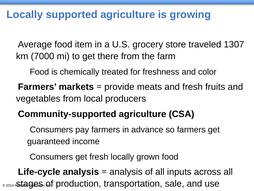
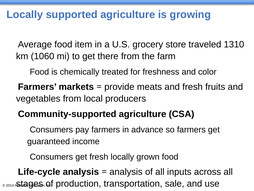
1307: 1307 -> 1310 (234, 44)
7000: 7000 -> 1060 (43, 56)
